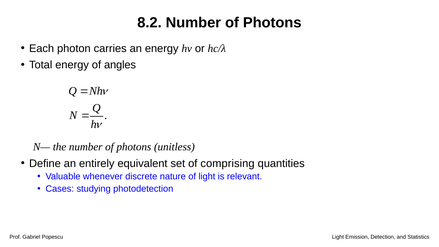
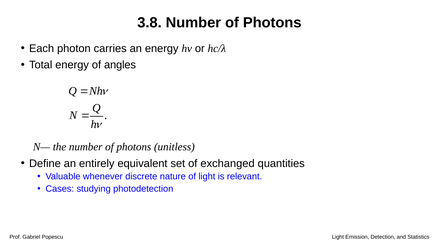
8.2: 8.2 -> 3.8 (149, 23)
comprising: comprising -> exchanged (228, 163)
